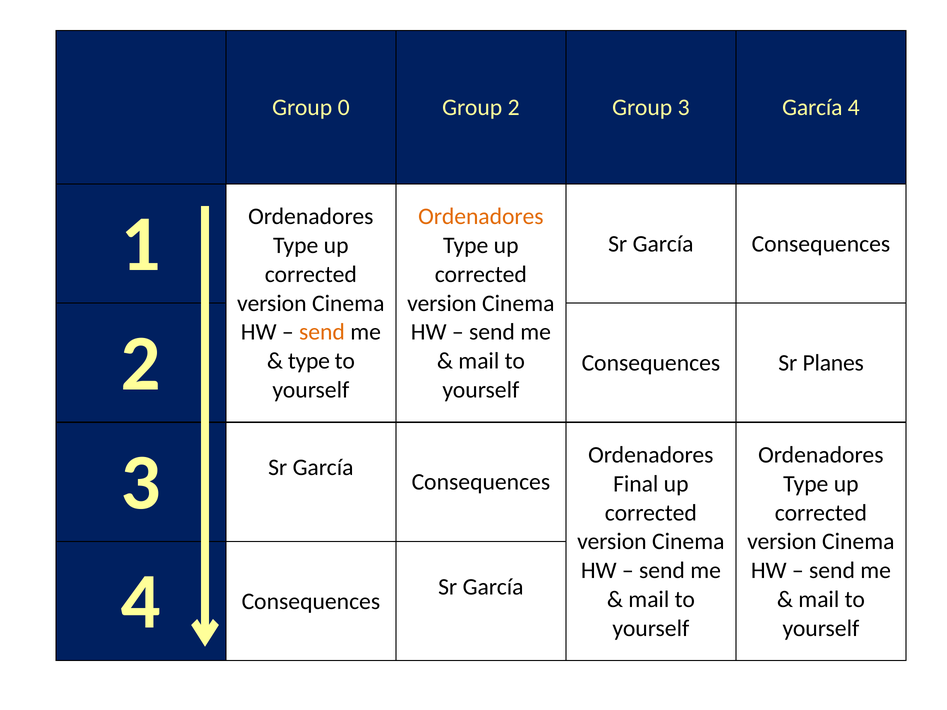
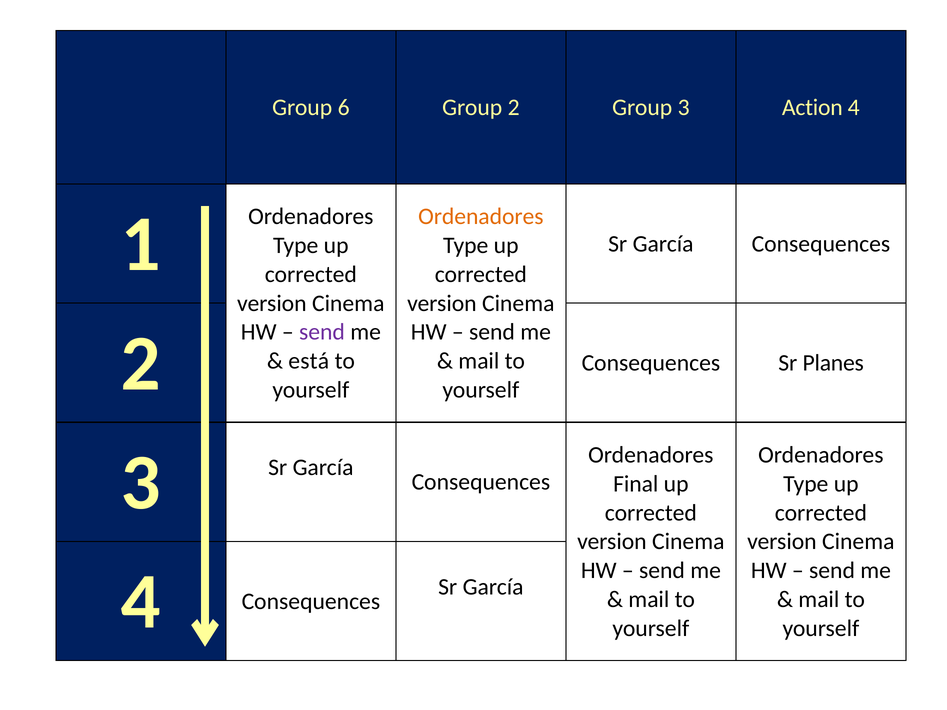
0: 0 -> 6 (344, 108)
3 García: García -> Action (812, 108)
send colour: orange -> purple (322, 332)
type: type -> está (309, 361)
